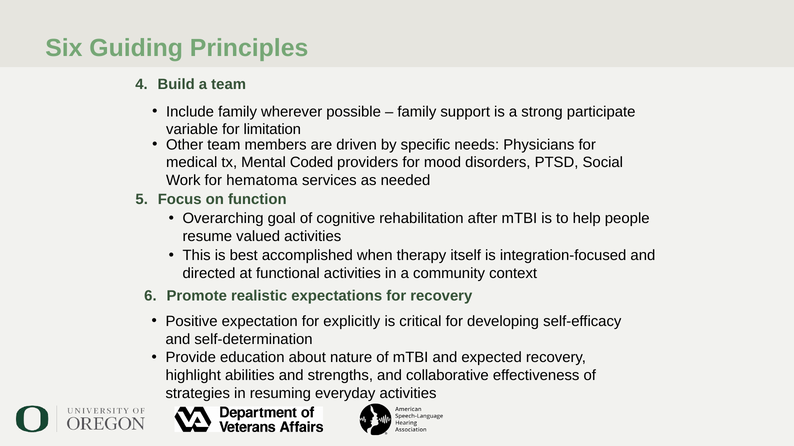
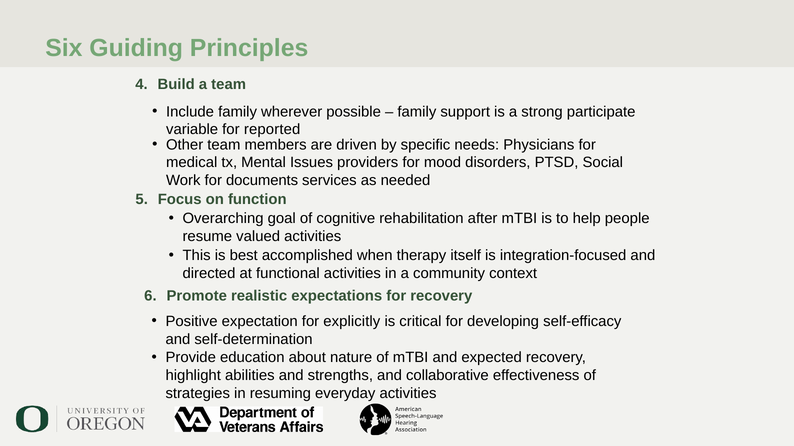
limitation: limitation -> reported (272, 130)
Coded: Coded -> Issues (311, 163)
hematoma: hematoma -> documents (262, 181)
